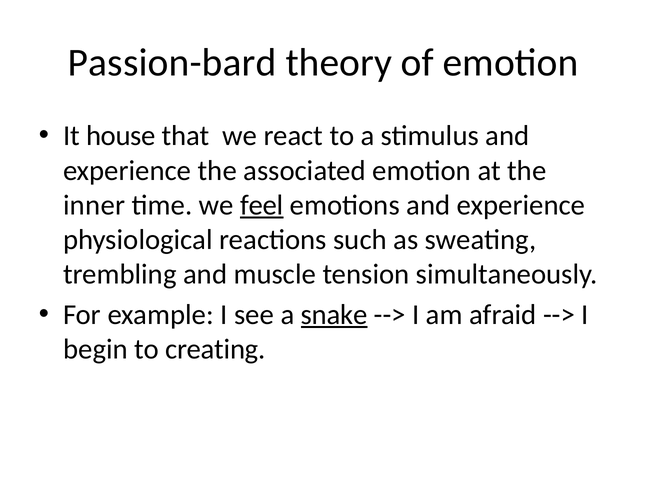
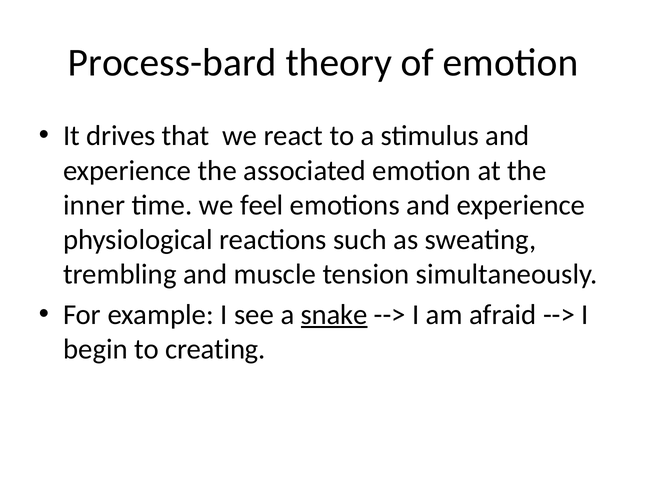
Passion-bard: Passion-bard -> Process-bard (172, 63)
house: house -> drives (121, 136)
feel underline: present -> none (262, 205)
